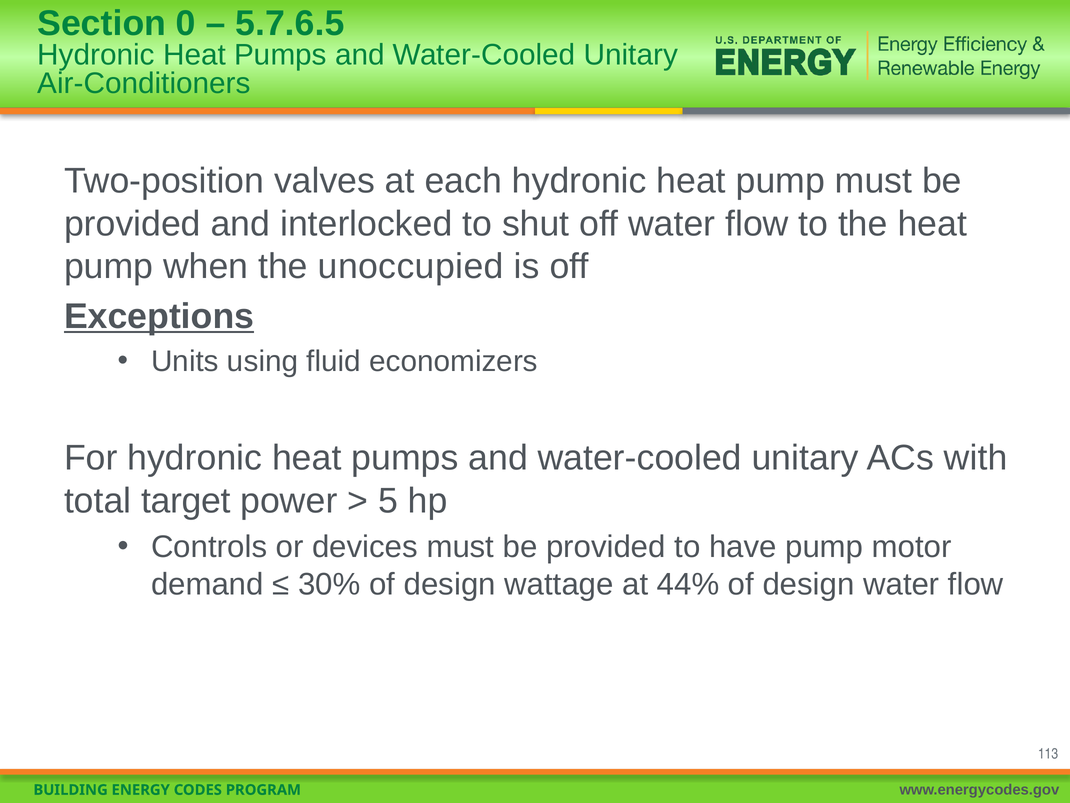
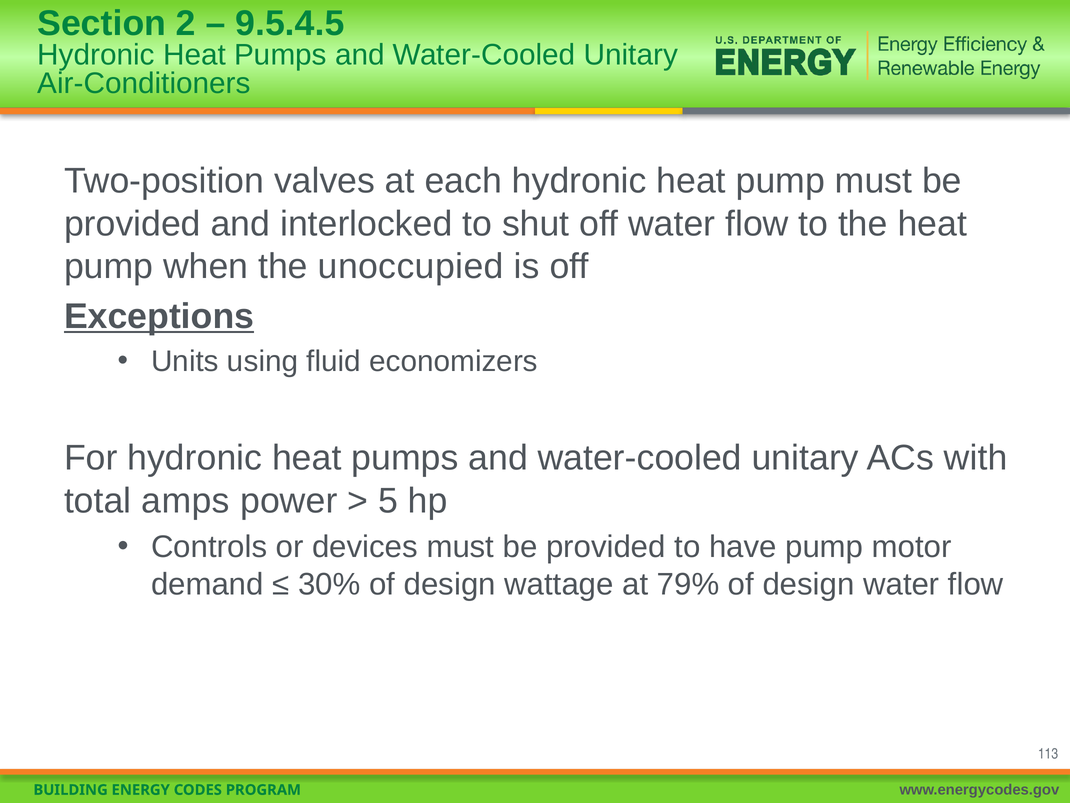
0: 0 -> 2 (186, 23)
5.7.6.5: 5.7.6.5 -> 9.5.4.5 (290, 23)
target: target -> amps (186, 501)
44%: 44% -> 79% (688, 584)
